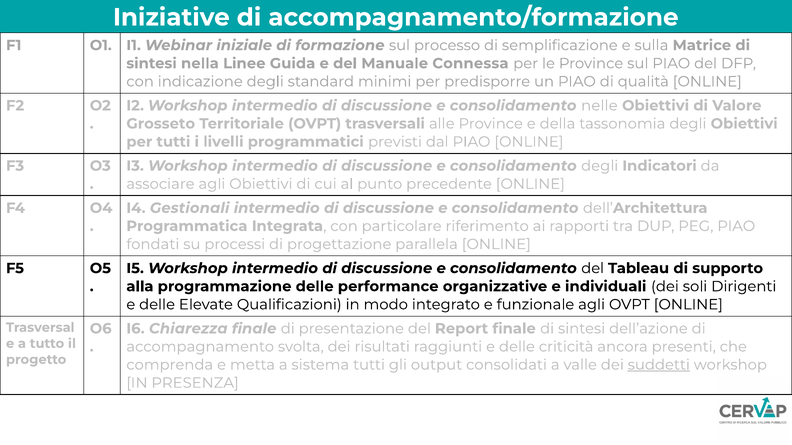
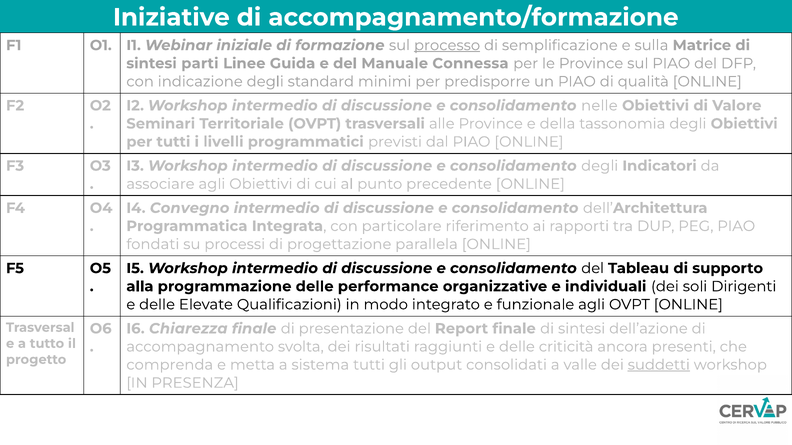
processo underline: none -> present (447, 45)
nella: nella -> parti (200, 63)
Grosseto: Grosseto -> Seminari (161, 124)
Gestionali: Gestionali -> Convegno (190, 208)
